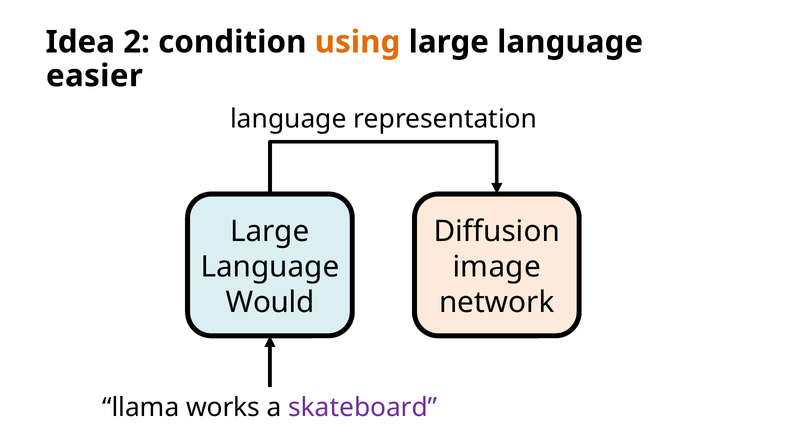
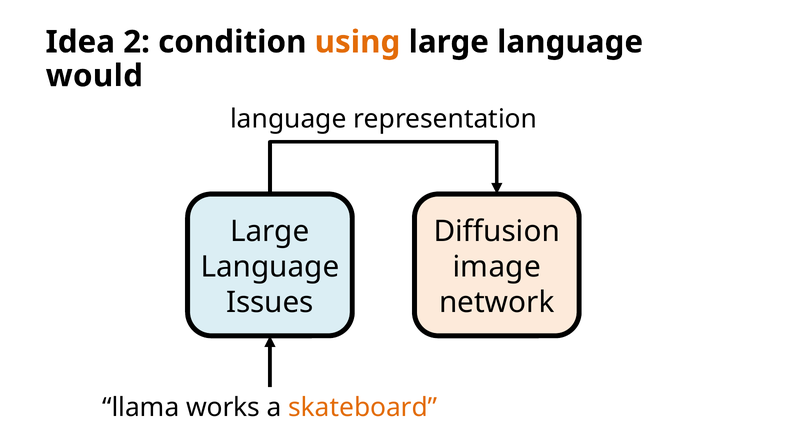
easier: easier -> would (94, 76)
Would: Would -> Issues (270, 303)
skateboard colour: purple -> orange (363, 408)
